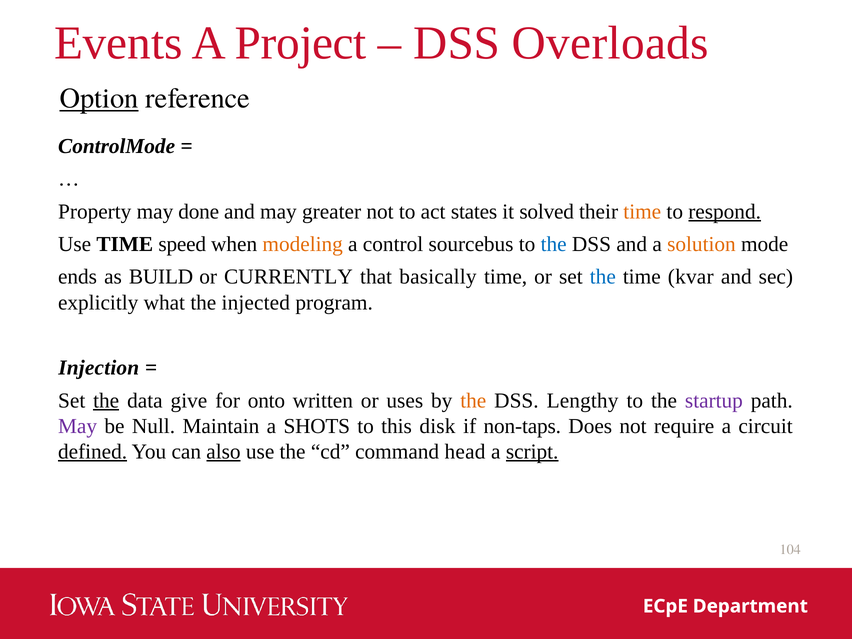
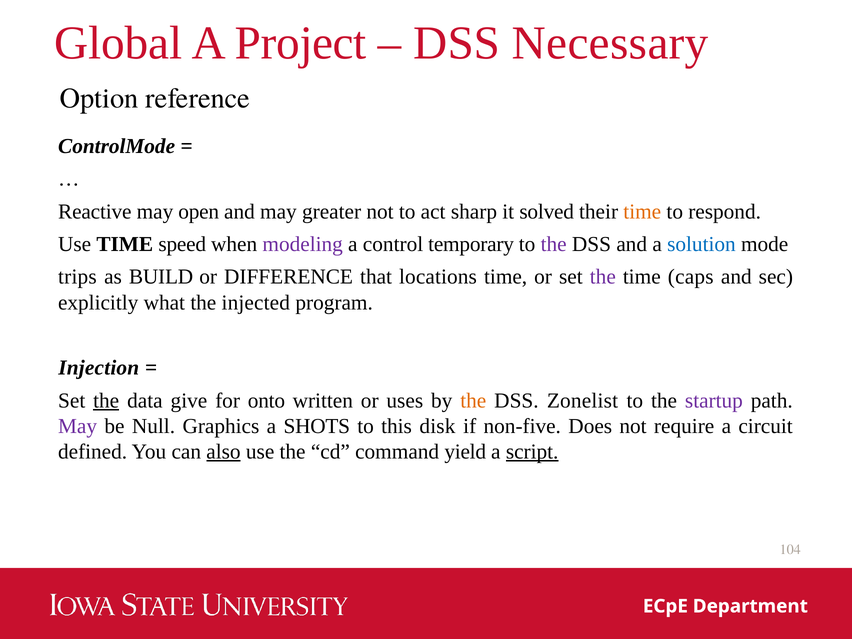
Events: Events -> Global (118, 43)
Overloads: Overloads -> Necessary (610, 43)
Option underline: present -> none (99, 98)
Property: Property -> Reactive (95, 212)
done: done -> open (199, 212)
states: states -> sharp (474, 212)
respond underline: present -> none (725, 212)
modeling colour: orange -> purple (303, 244)
sourcebus: sourcebus -> temporary (471, 244)
the colour: blue -> purple (554, 244)
solution colour: orange -> blue (701, 244)
ends: ends -> trips (77, 277)
CURRENTLY: CURRENTLY -> DIFFERENCE (289, 277)
basically: basically -> locations (438, 277)
the colour: blue -> purple (603, 277)
kvar: kvar -> caps (691, 277)
Lengthy: Lengthy -> Zonelist (583, 400)
Maintain: Maintain -> Graphics (221, 426)
non‐taps: non‐taps -> non‐five (522, 426)
defined underline: present -> none (93, 452)
head: head -> yield (465, 452)
